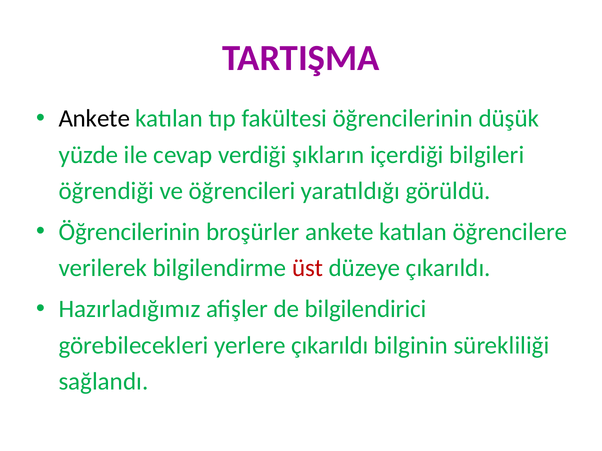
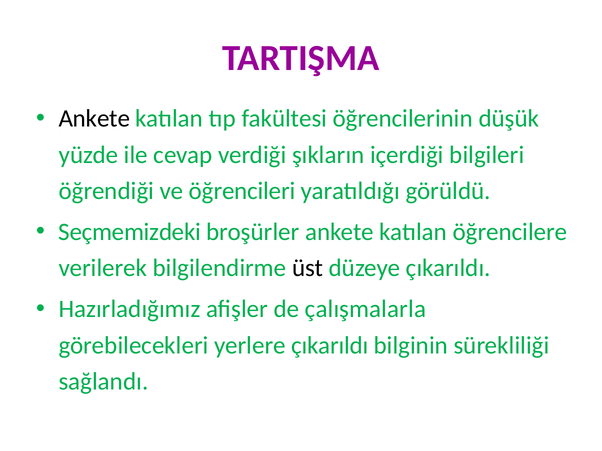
Öğrencilerinin: Öğrencilerinin -> Seçmemizdeki (130, 232)
üst colour: red -> black (308, 268)
bilgilendirici: bilgilendirici -> çalışmalarla (366, 310)
